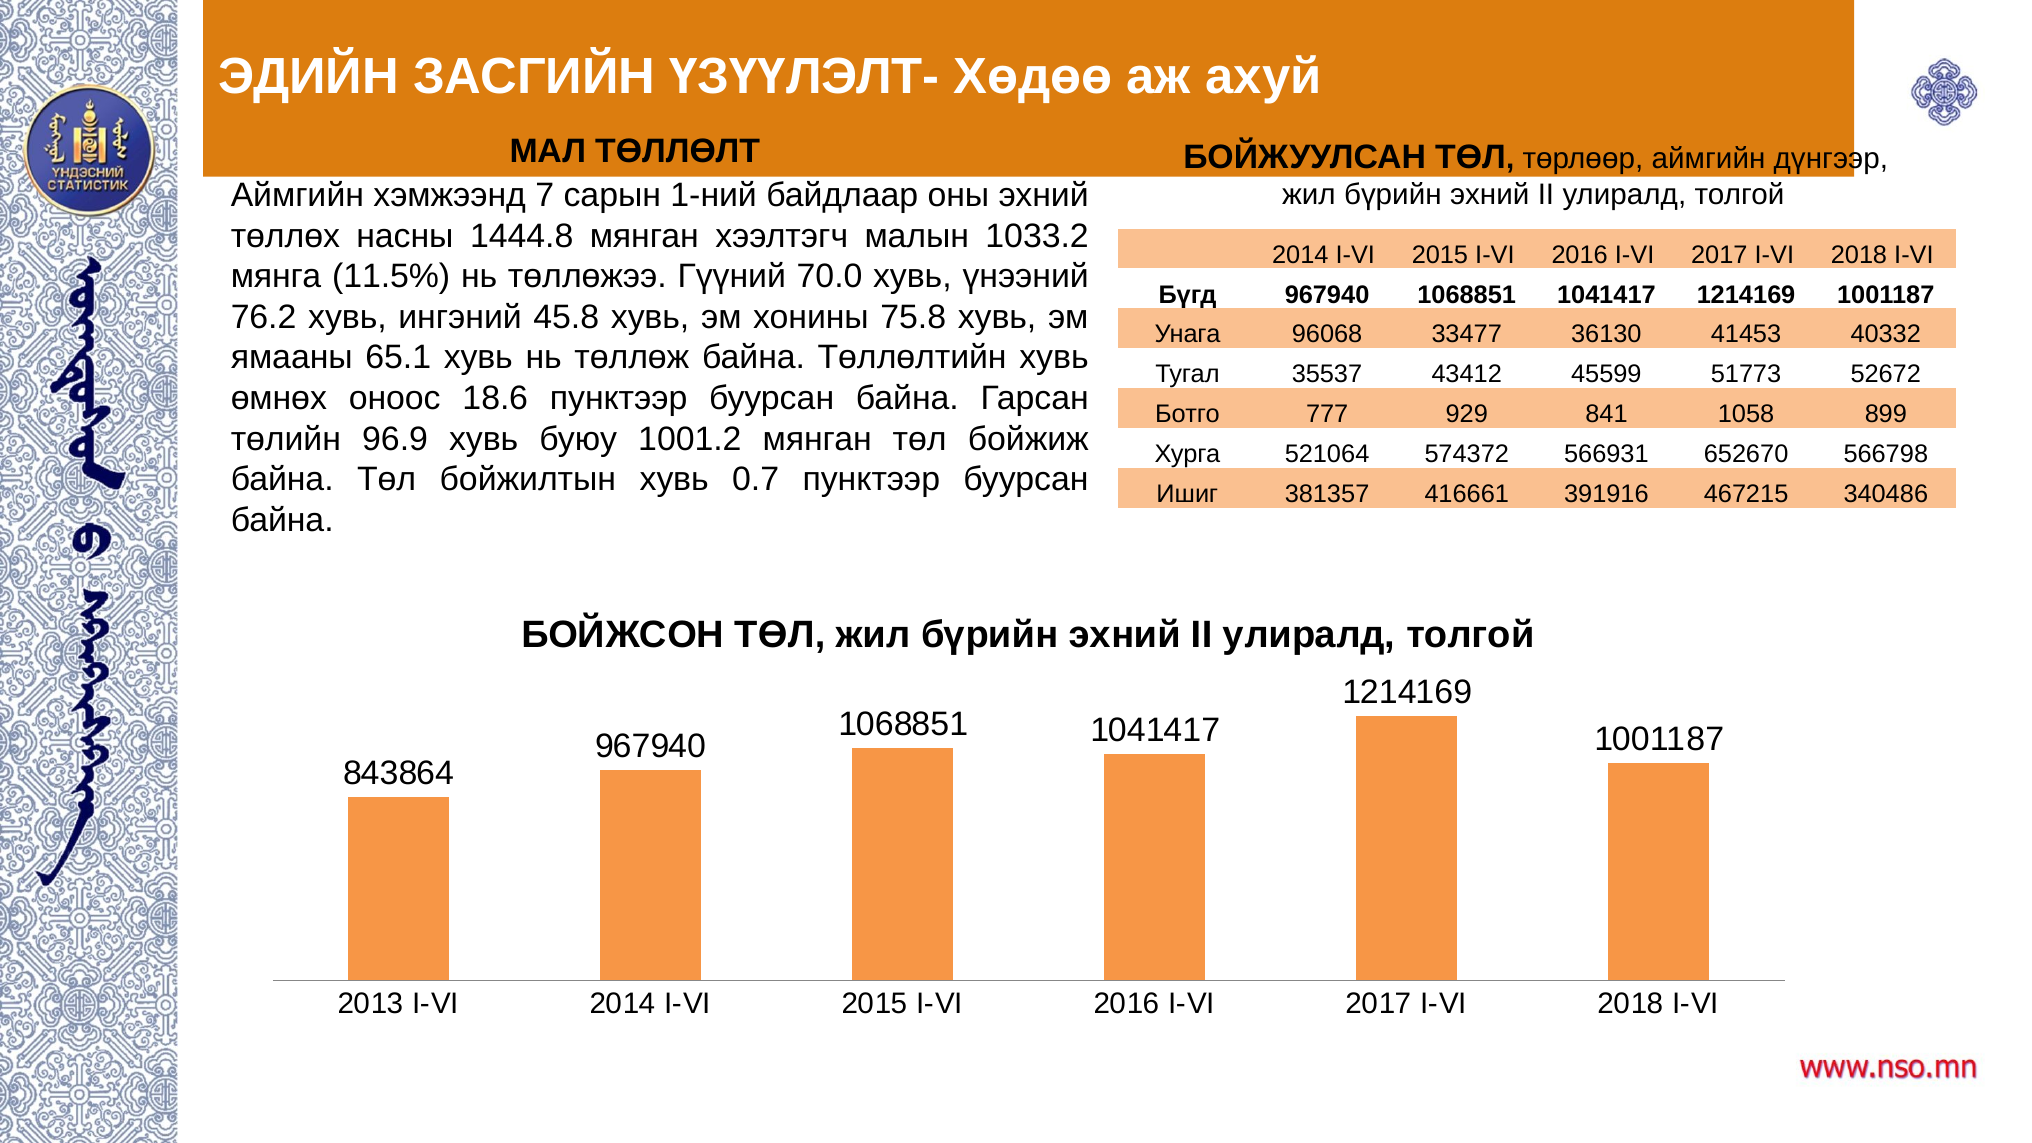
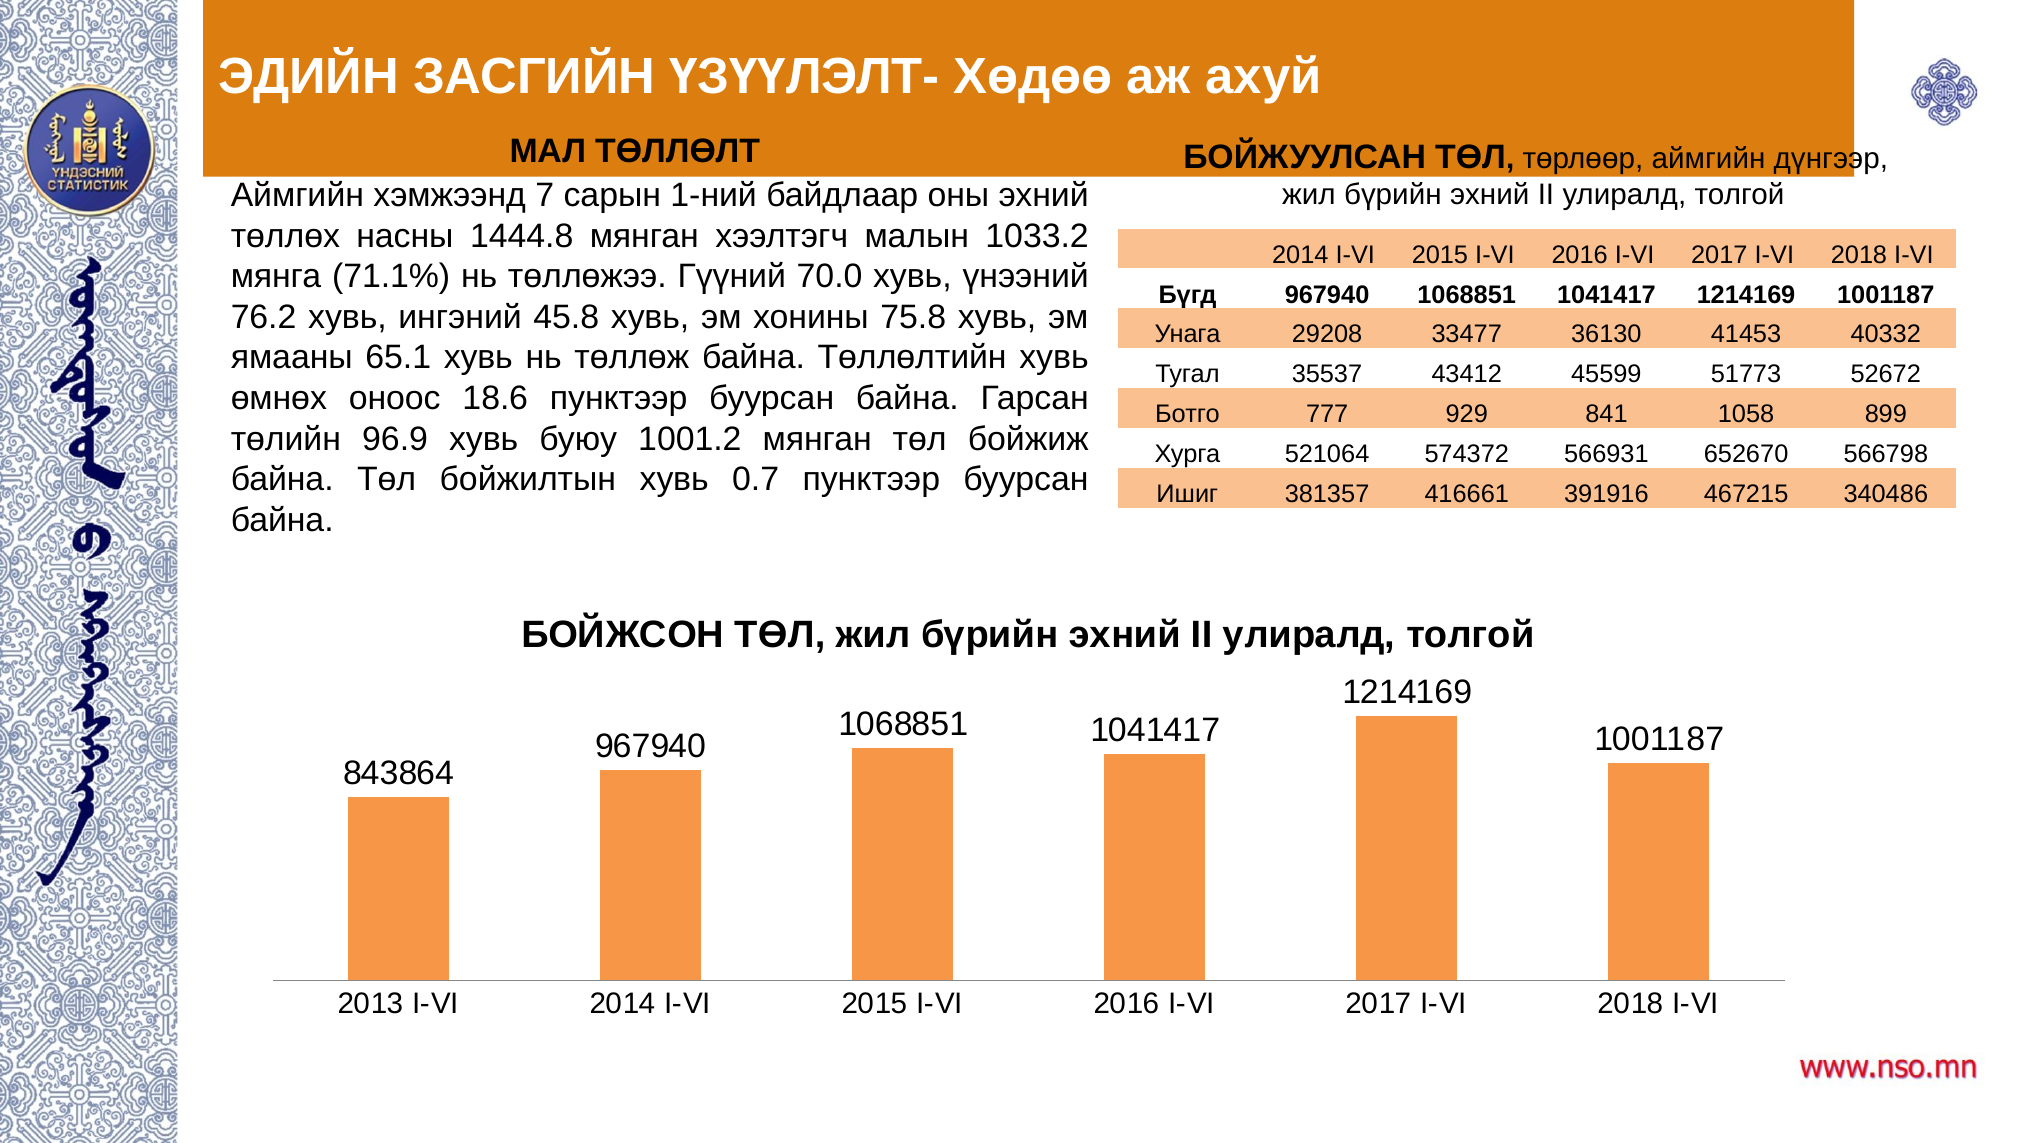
11.5%: 11.5% -> 71.1% (391, 277)
96068: 96068 -> 29208 (1327, 335)
